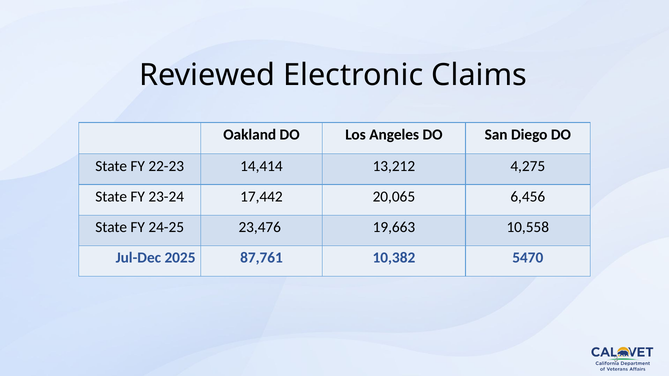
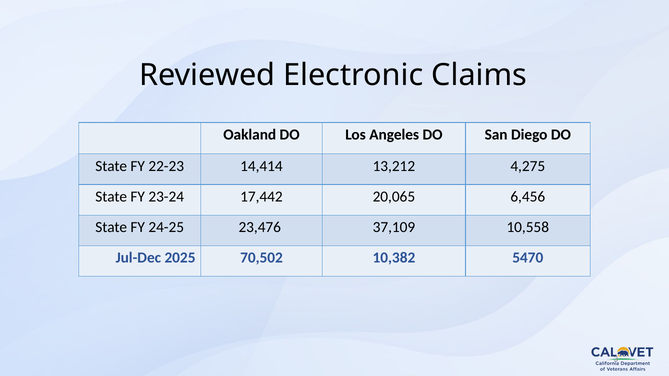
19,663: 19,663 -> 37,109 (394, 227)
87,761: 87,761 -> 70,502 (262, 258)
